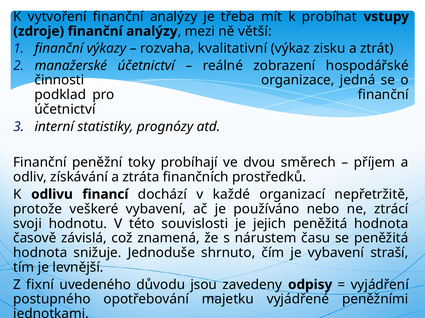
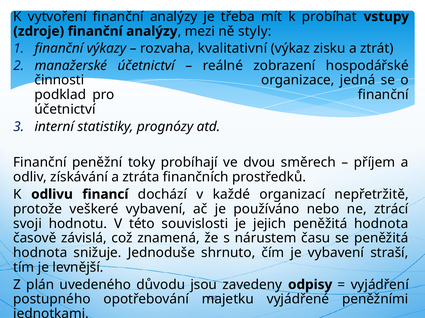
větší: větší -> styly (255, 31)
fixní: fixní -> plán (40, 285)
